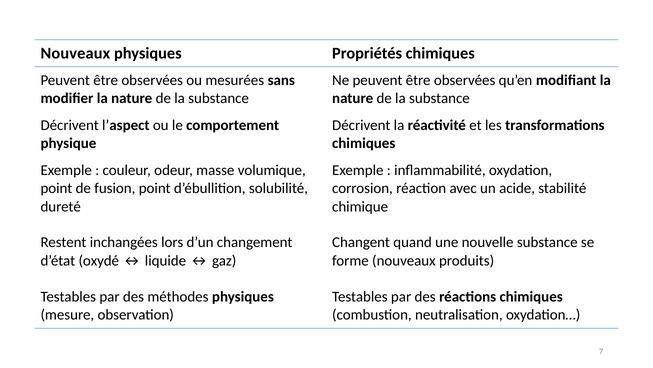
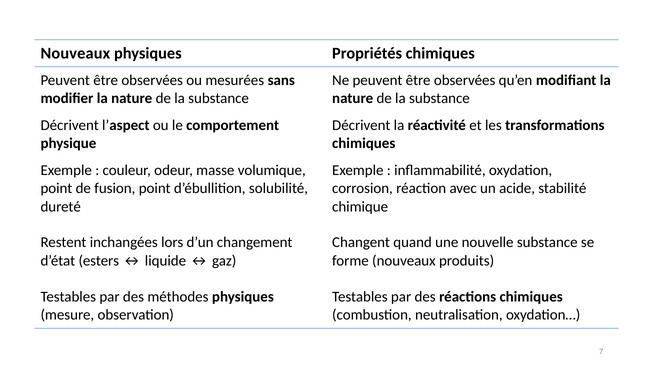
oxydé: oxydé -> esters (99, 260)
